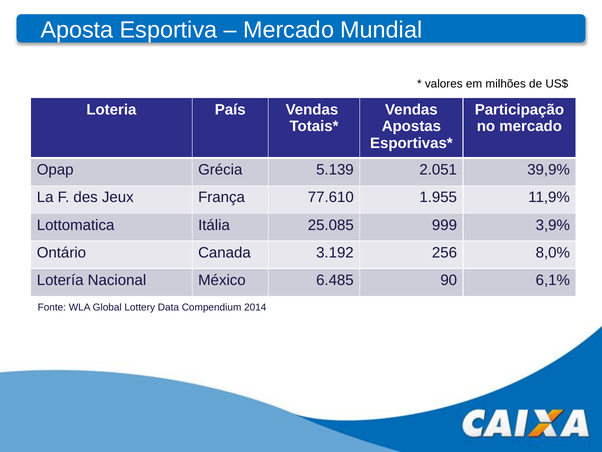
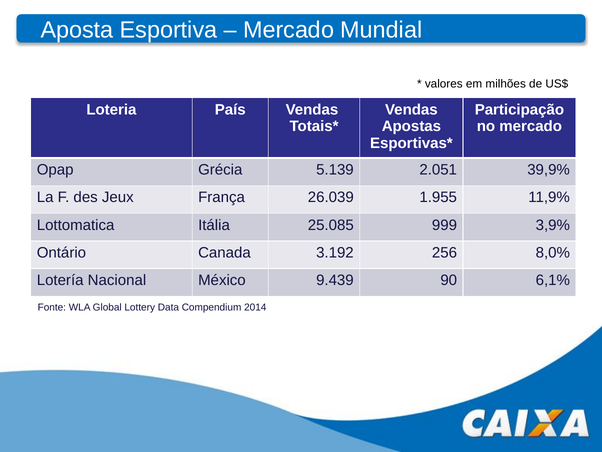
77.610: 77.610 -> 26.039 (331, 197)
6.485: 6.485 -> 9.439 (335, 280)
